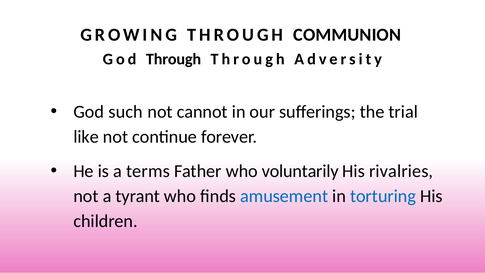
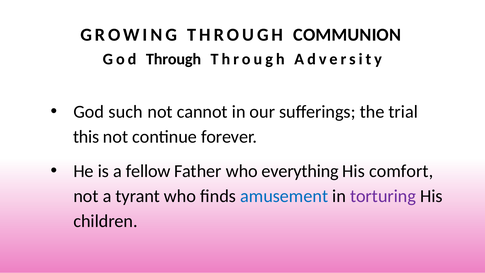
like: like -> this (86, 137)
terms: terms -> fellow (148, 171)
voluntarily: voluntarily -> everything (300, 171)
rivalries: rivalries -> comfort (401, 171)
torturing colour: blue -> purple (383, 196)
